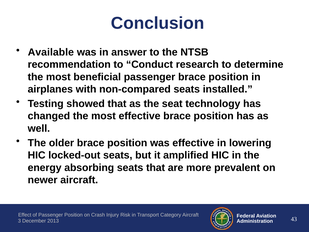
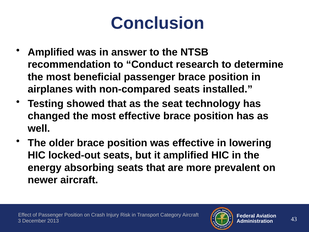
Available: Available -> Amplified (51, 52)
